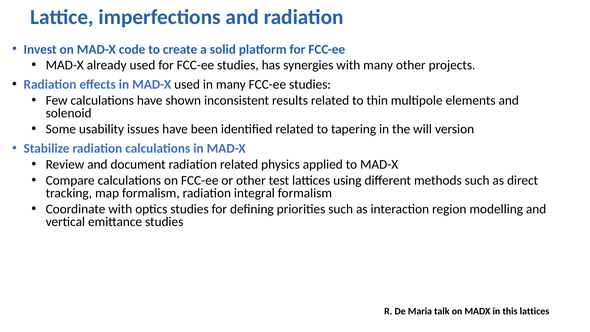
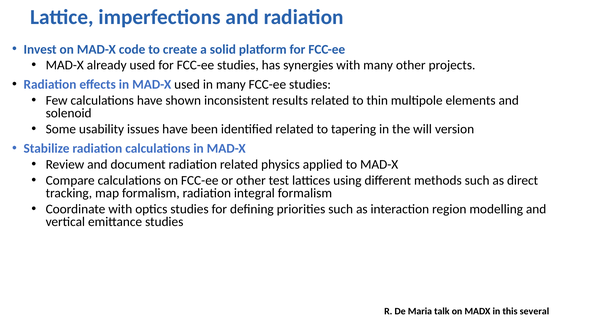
this lattices: lattices -> several (534, 311)
